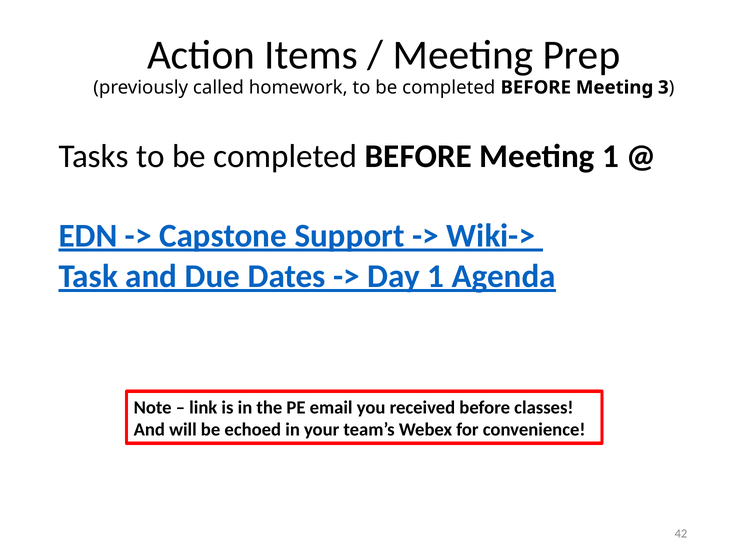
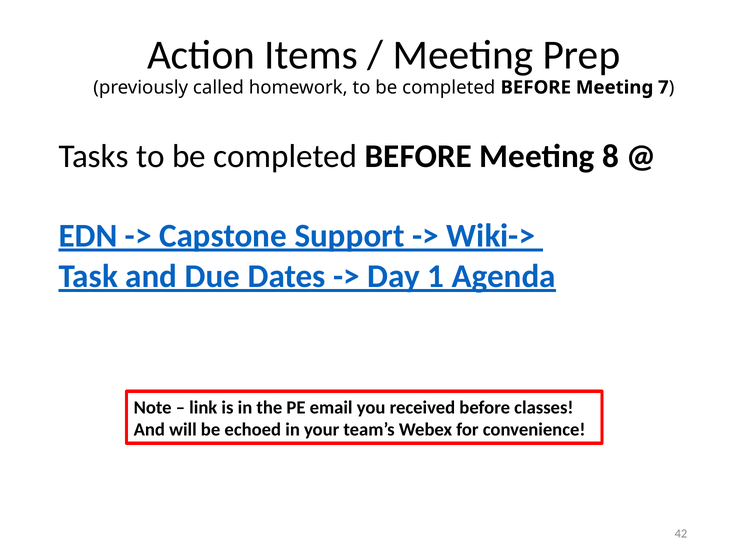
3: 3 -> 7 (663, 88)
Meeting 1: 1 -> 8 (610, 156)
